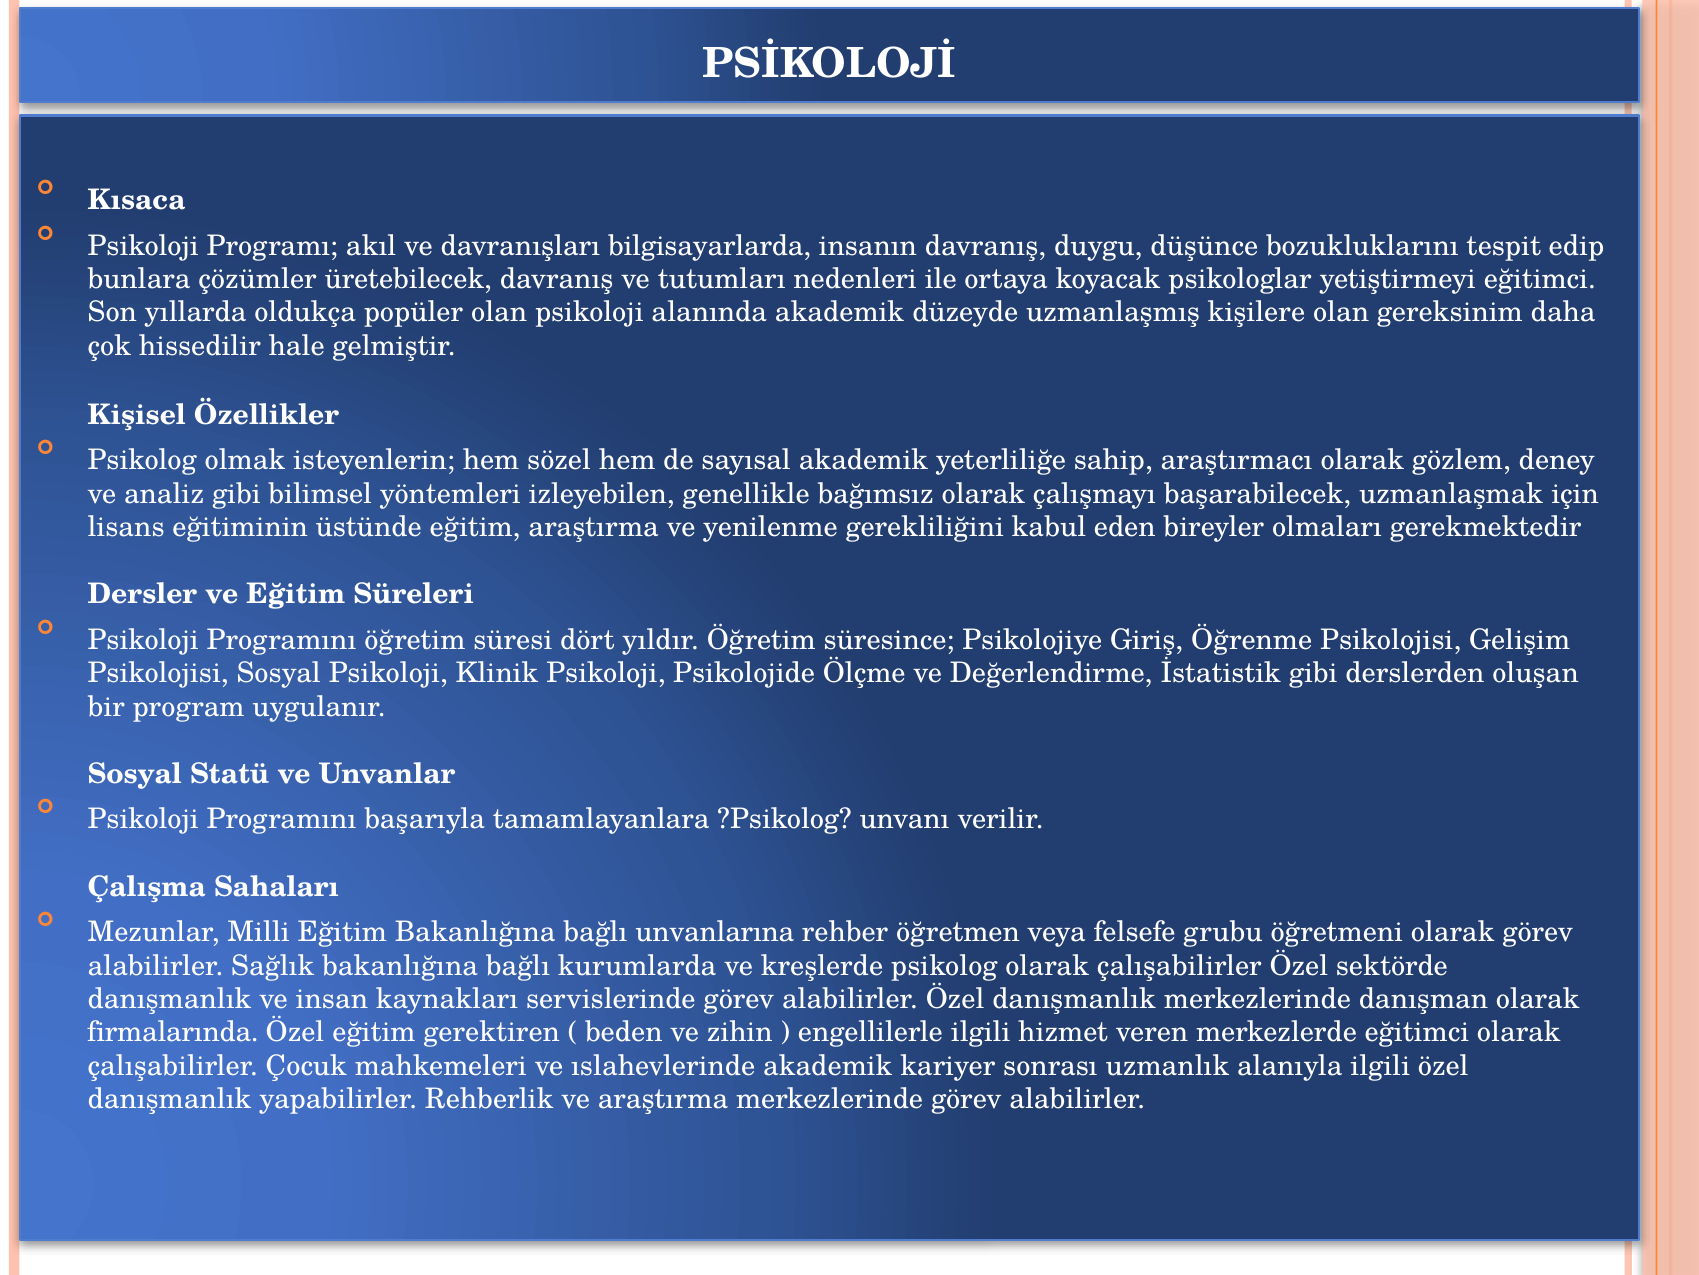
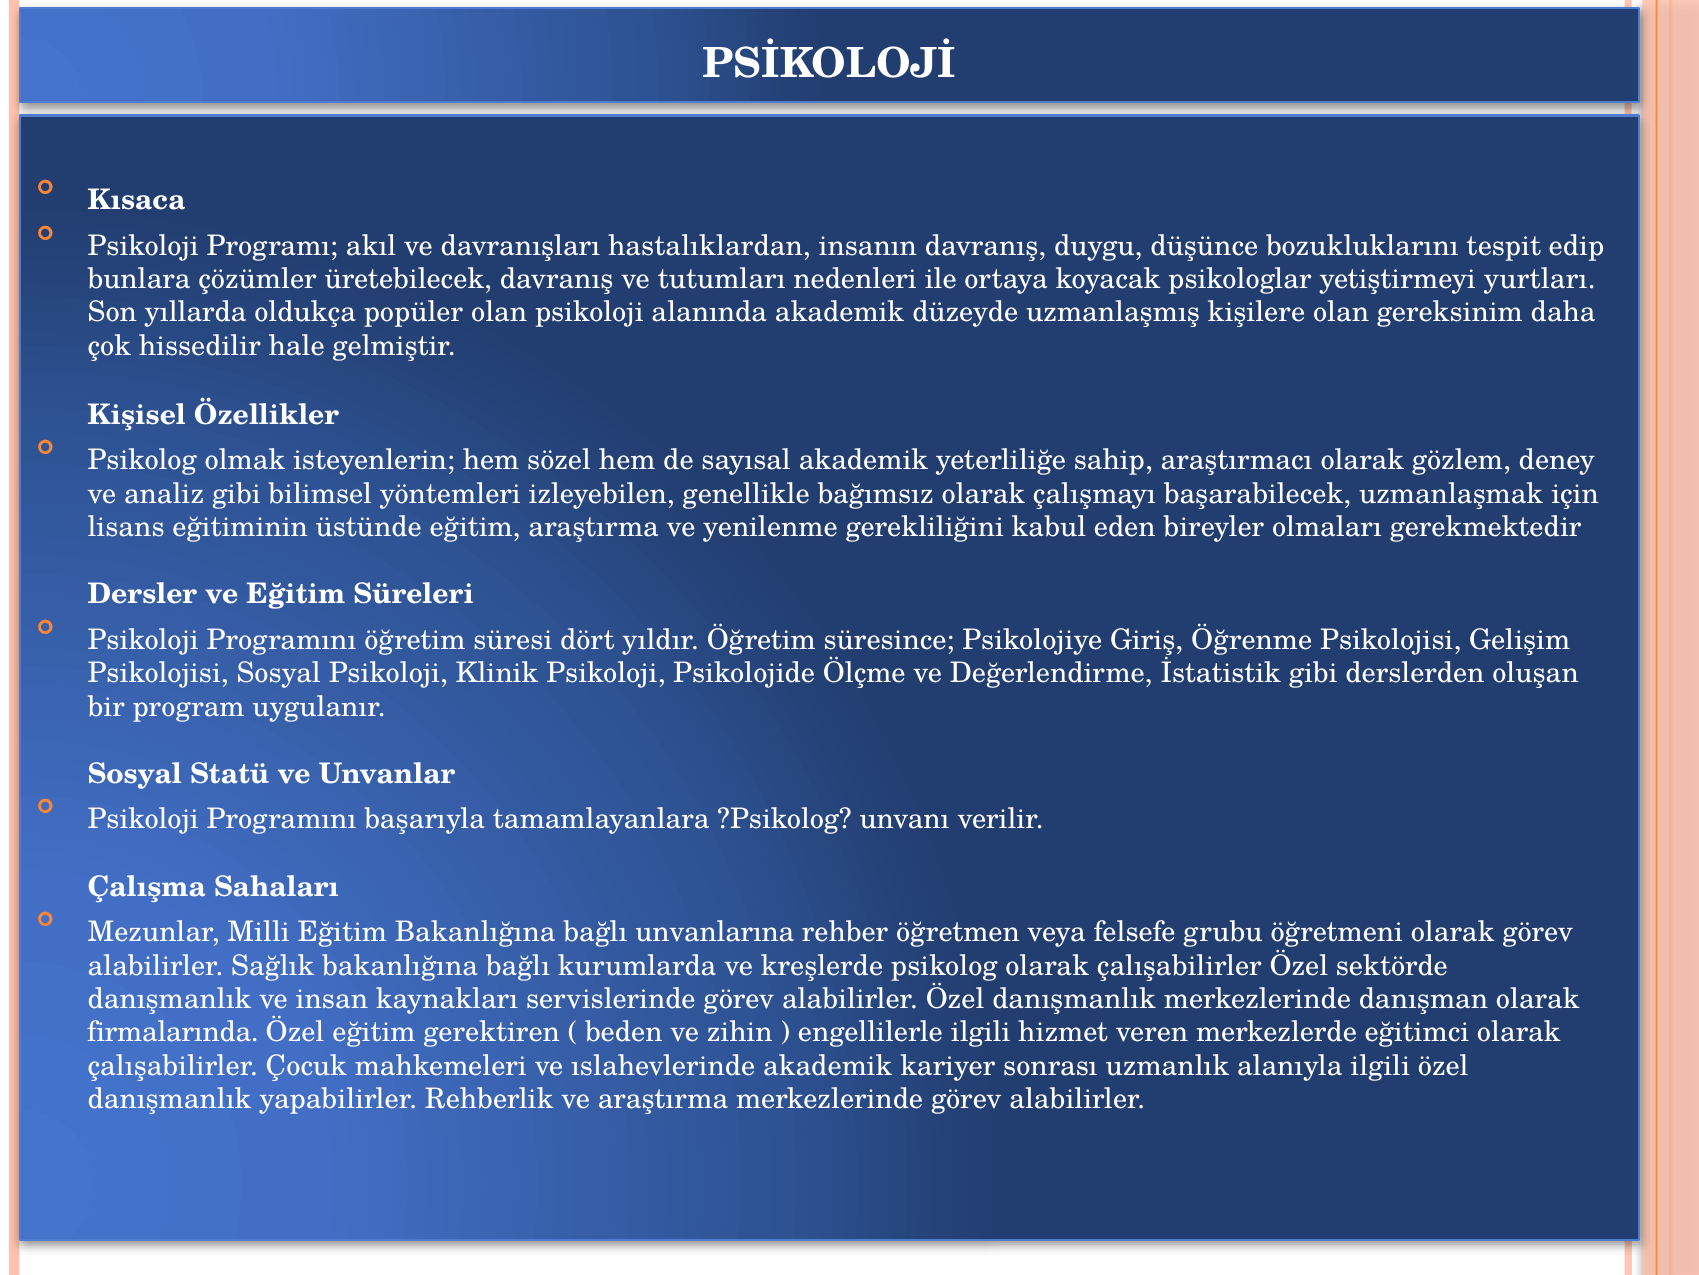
bilgisayarlarda: bilgisayarlarda -> hastalıklardan (709, 246)
yetiştirmeyi eğitimci: eğitimci -> yurtları (1540, 279)
